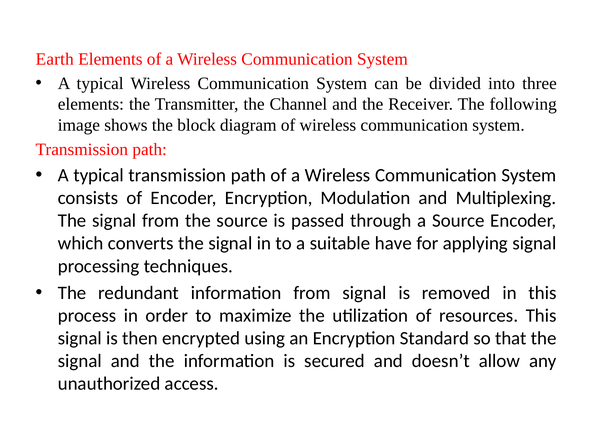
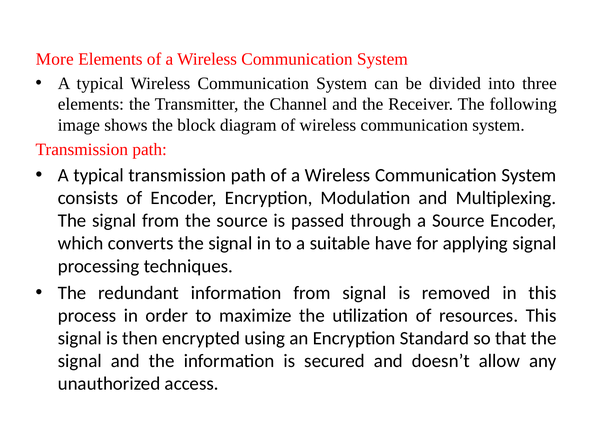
Earth: Earth -> More (55, 59)
